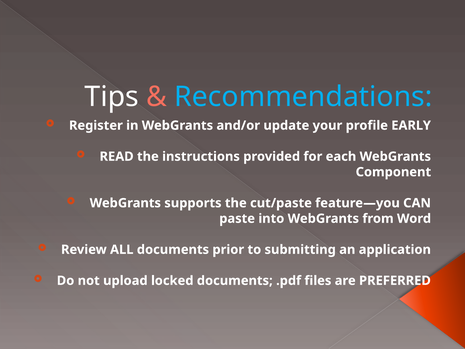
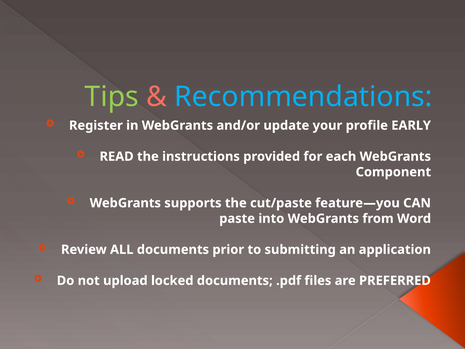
Tips colour: white -> light green (112, 97)
